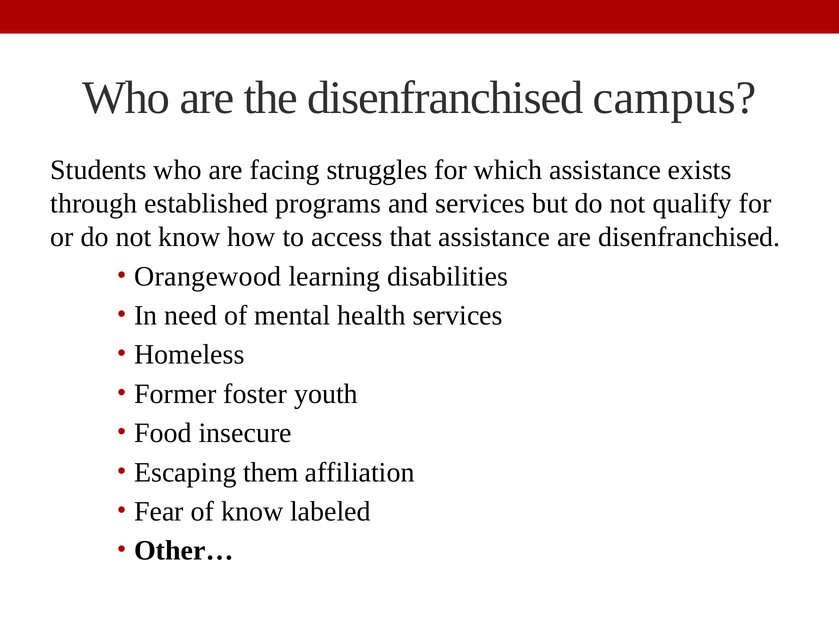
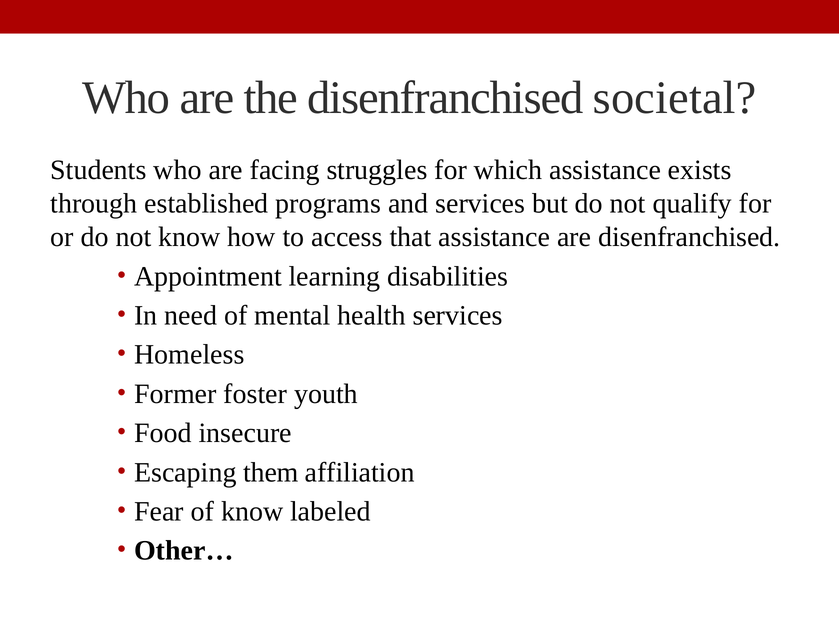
campus: campus -> societal (675, 98)
Orangewood: Orangewood -> Appointment (208, 276)
